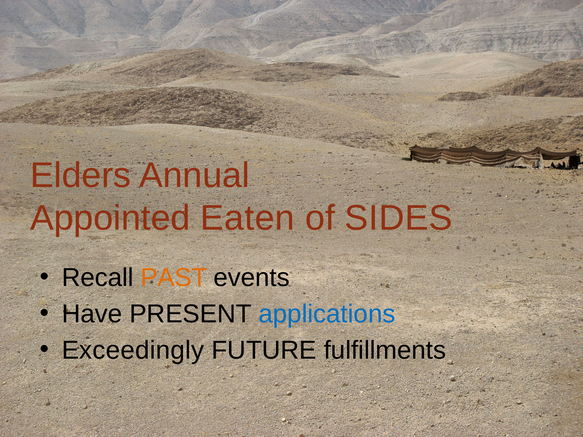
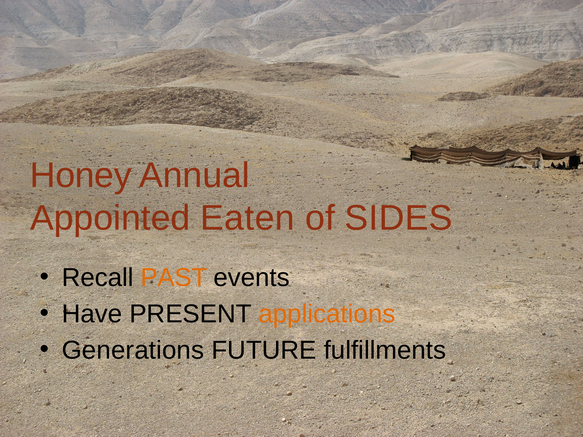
Elders: Elders -> Honey (81, 175)
applications colour: blue -> orange (327, 314)
Exceedingly: Exceedingly -> Generations (133, 350)
